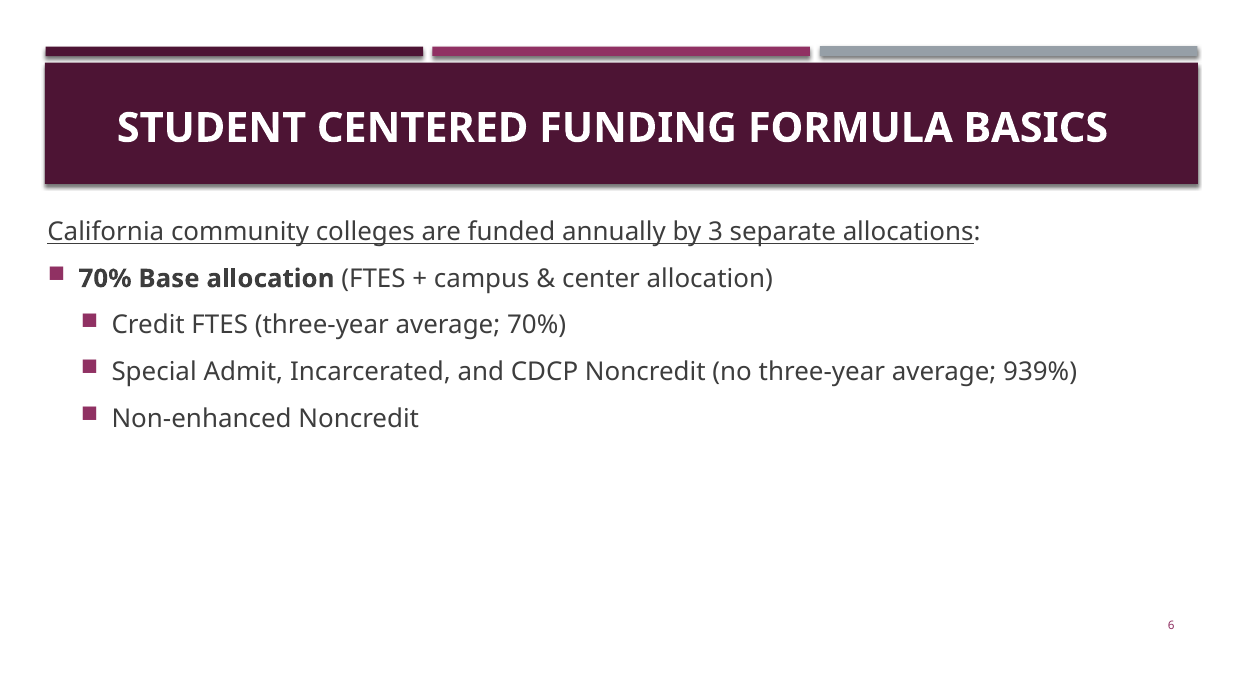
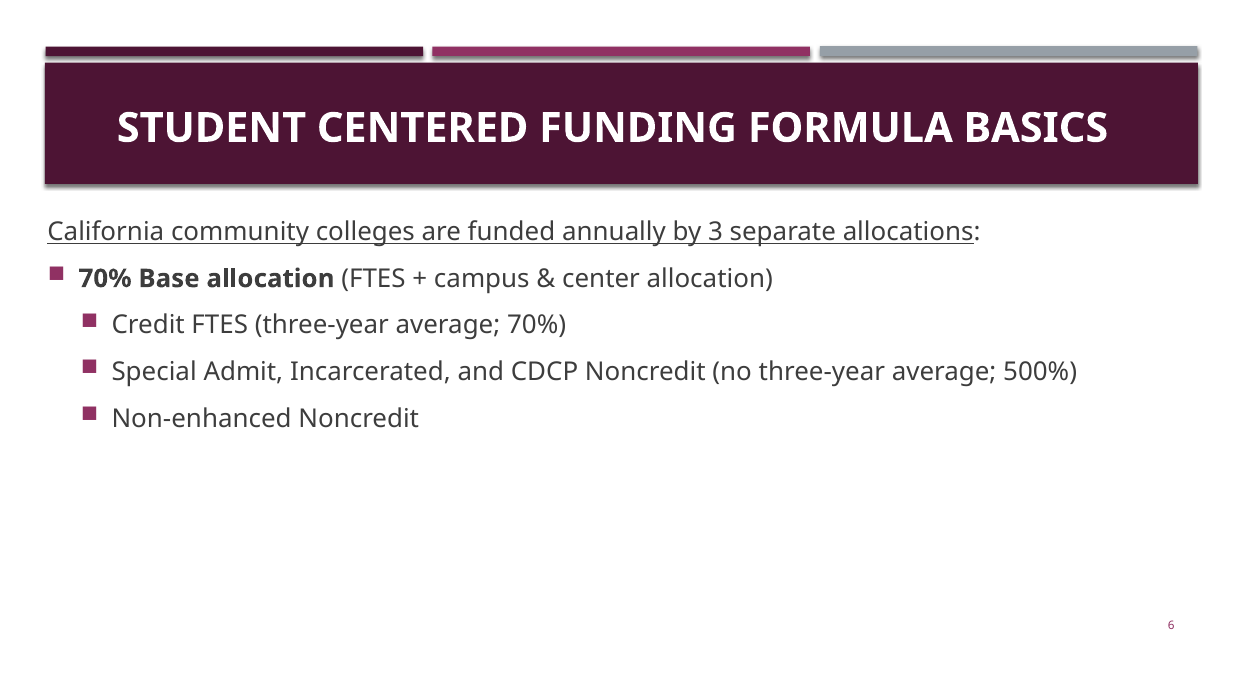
939%: 939% -> 500% (1040, 372)
